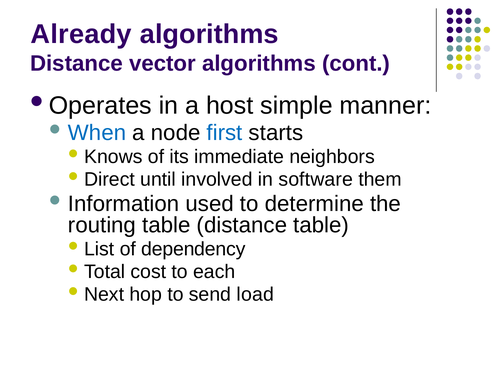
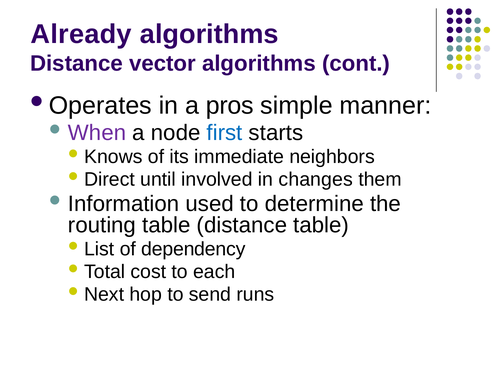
host: host -> pros (230, 105)
When colour: blue -> purple (97, 133)
software: software -> changes (316, 179)
load: load -> runs (255, 294)
